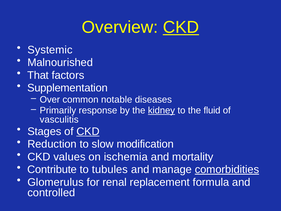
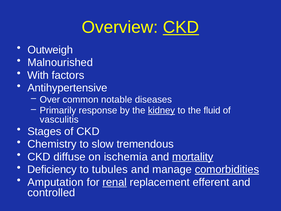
Systemic: Systemic -> Outweigh (50, 50)
That: That -> With (38, 75)
Supplementation: Supplementation -> Antihypertensive (67, 88)
CKD underline: present -> none (88, 131)
Reduction: Reduction -> Chemistry (52, 144)
modification: modification -> tremendous (145, 144)
values: values -> diffuse (70, 157)
mortality underline: none -> present (193, 157)
Contribute: Contribute -> Deficiency (52, 169)
Glomerulus: Glomerulus -> Amputation (56, 182)
renal underline: none -> present (115, 182)
formula: formula -> efferent (211, 182)
